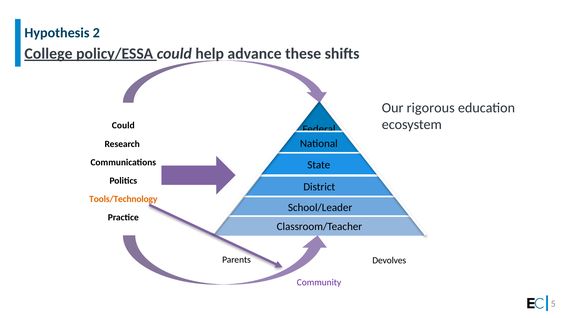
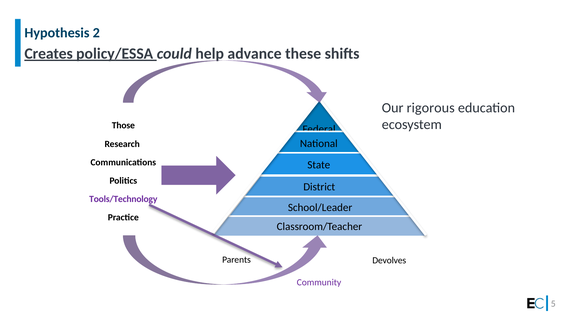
College: College -> Creates (49, 54)
Could: Could -> Those (123, 125)
Tools/Technology colour: orange -> purple (123, 199)
